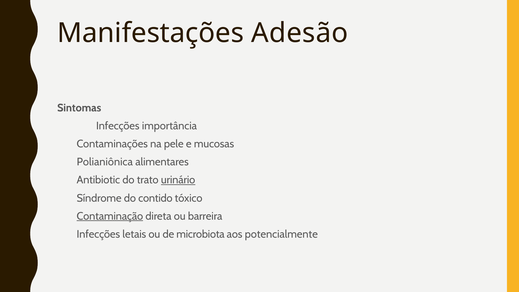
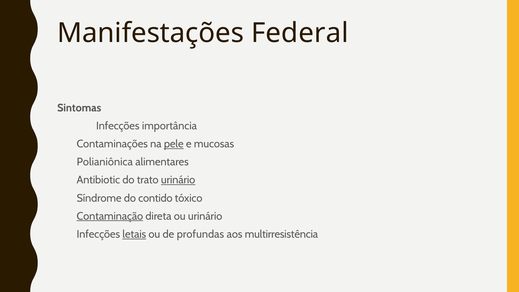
Adesão: Adesão -> Federal (300, 33)
pele underline: none -> present (174, 144)
ou barreira: barreira -> urinário (205, 216)
letais underline: none -> present (134, 234)
microbiota: microbiota -> profundas (200, 234)
potencialmente: potencialmente -> multirresistência (281, 234)
